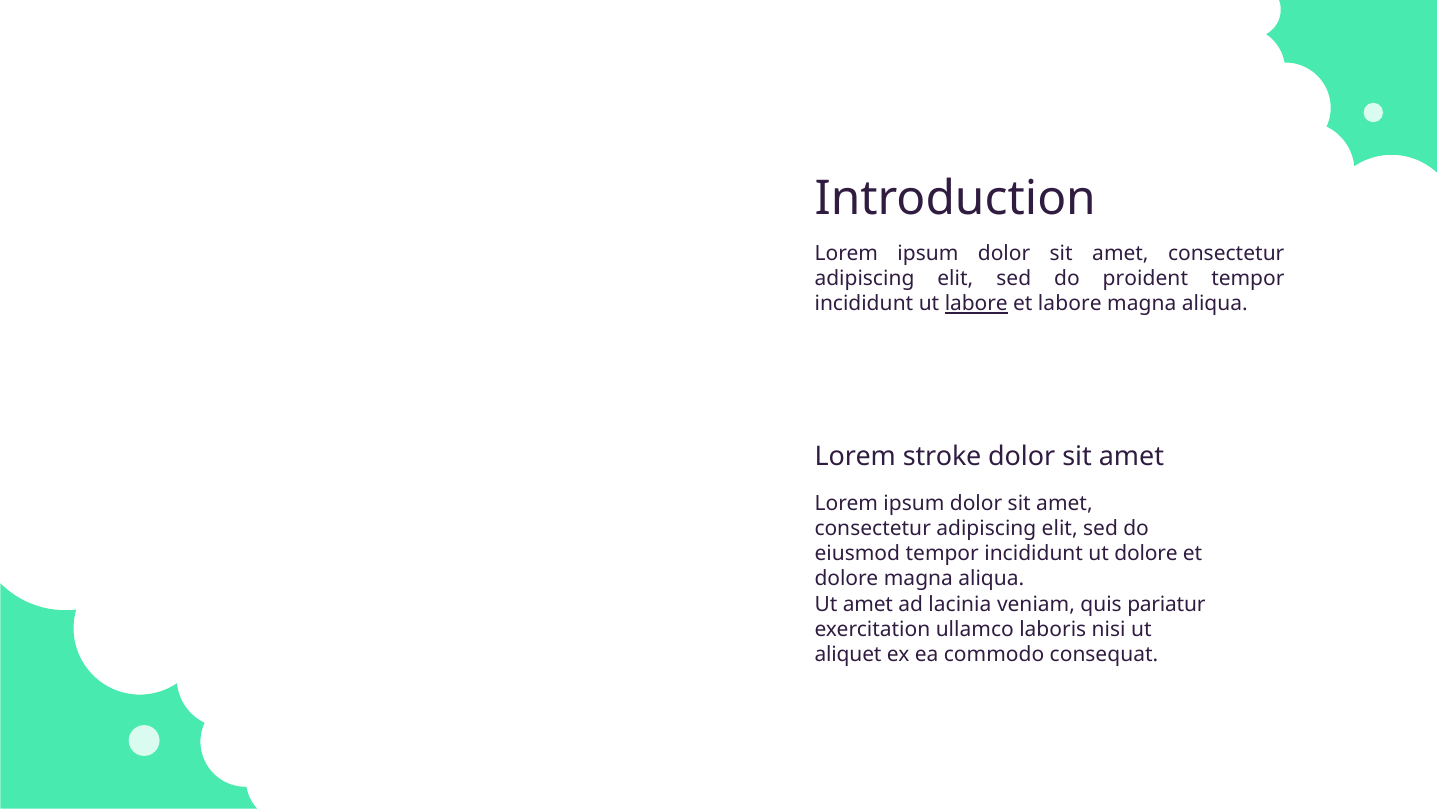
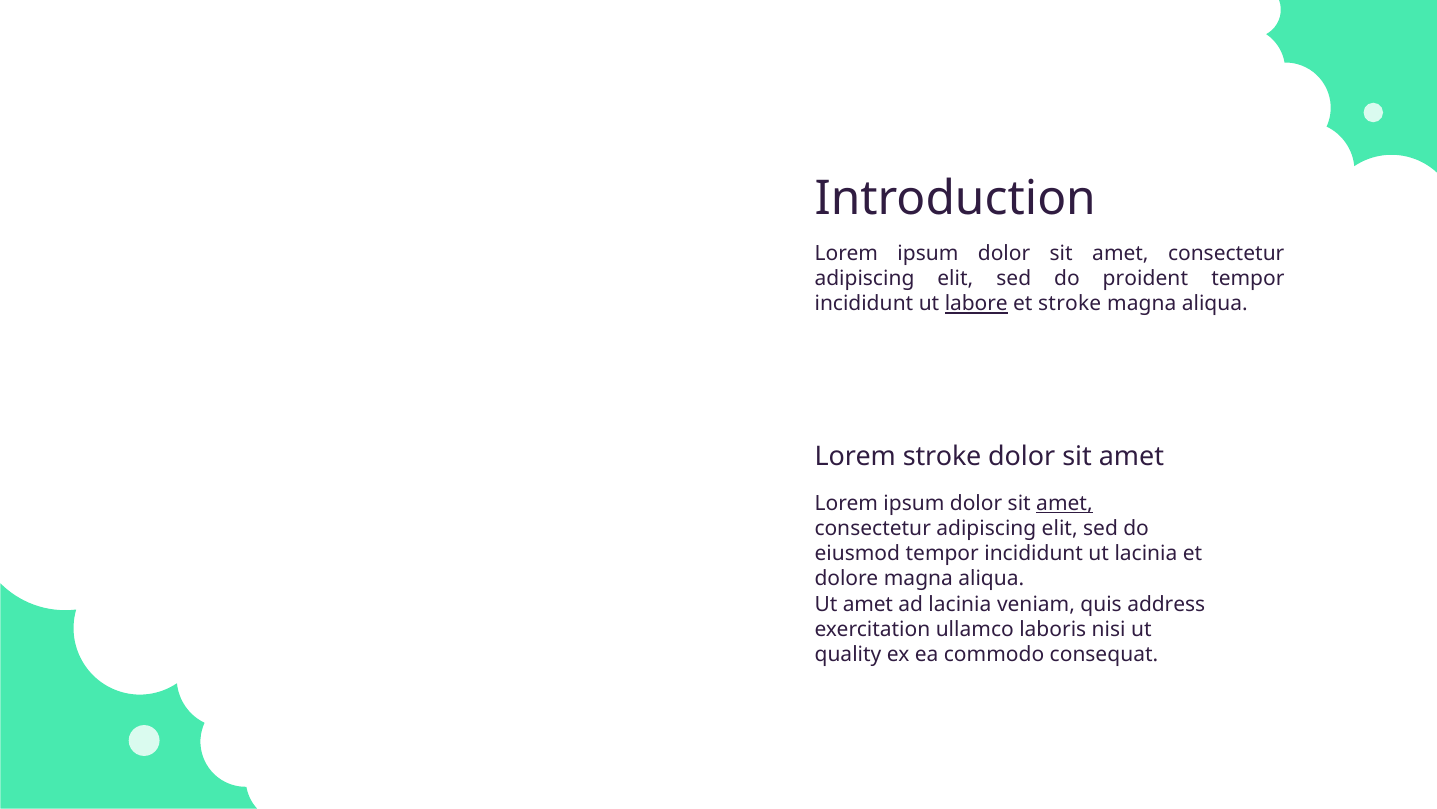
et labore: labore -> stroke (1070, 304)
amet underline: none -> present (1064, 503)
ut dolore: dolore -> lacinia (1146, 553)
pariatur: pariatur -> address (1166, 604)
aliquet: aliquet -> quality (848, 654)
